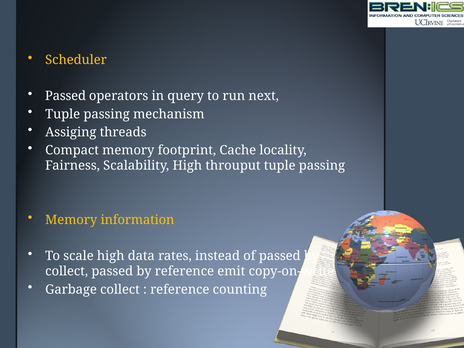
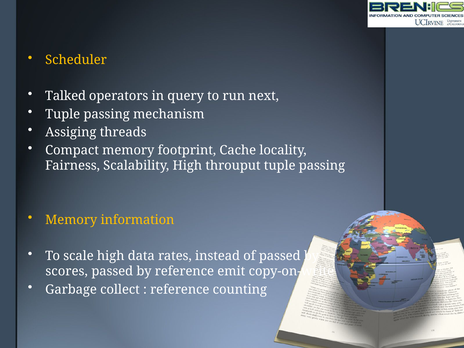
Passed: Passed -> Talked (66, 96)
collect: collect -> scores (67, 271)
